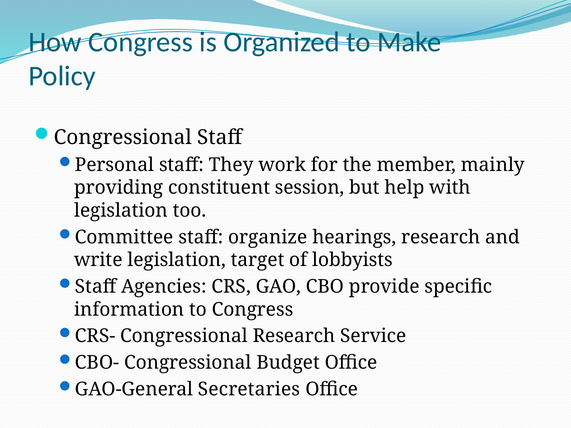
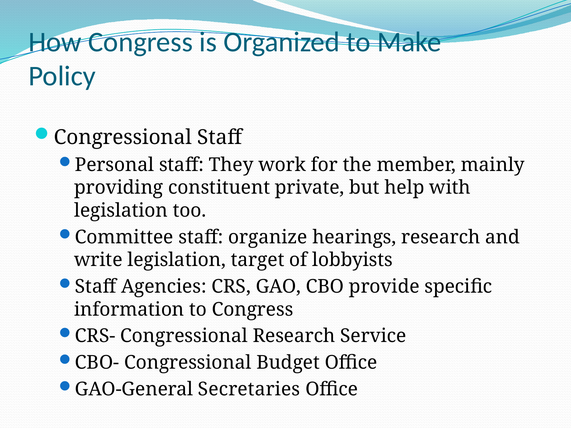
session: session -> private (310, 188)
